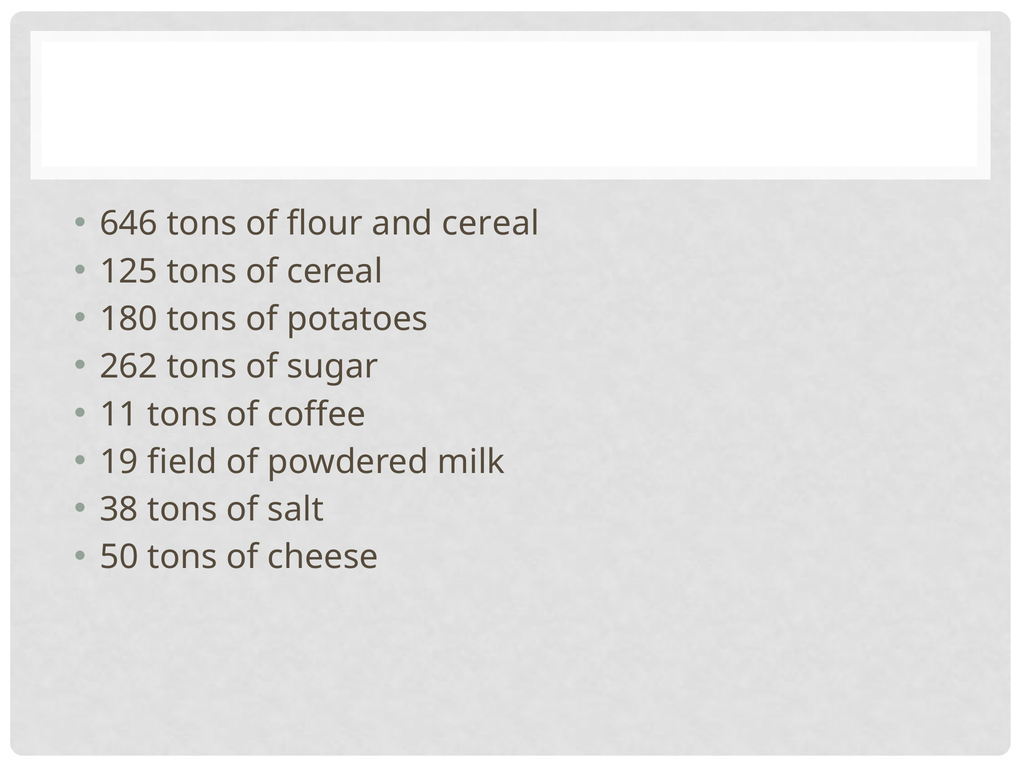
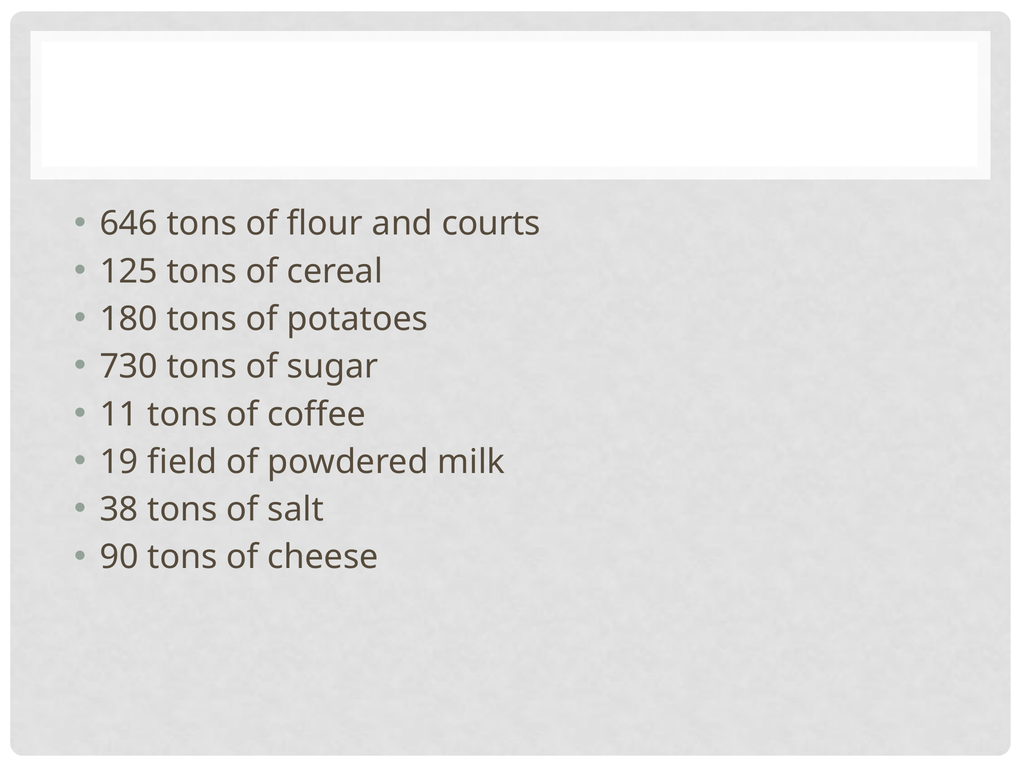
and cereal: cereal -> courts (491, 224)
262: 262 -> 730 (129, 366)
50: 50 -> 90 (119, 557)
